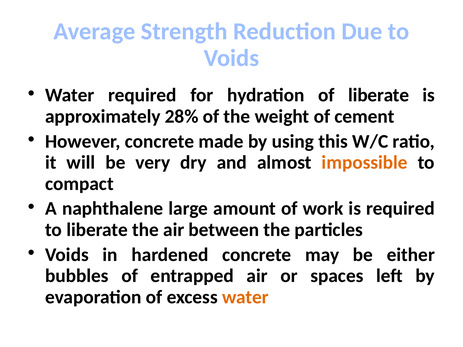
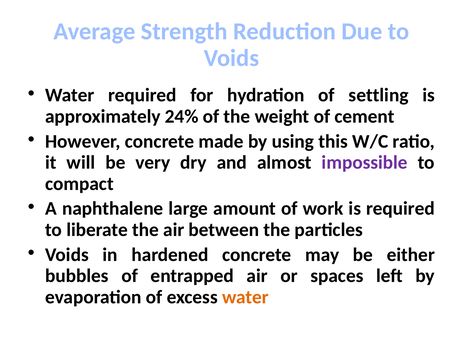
of liberate: liberate -> settling (379, 95)
28%: 28% -> 24% (182, 117)
impossible colour: orange -> purple (365, 163)
